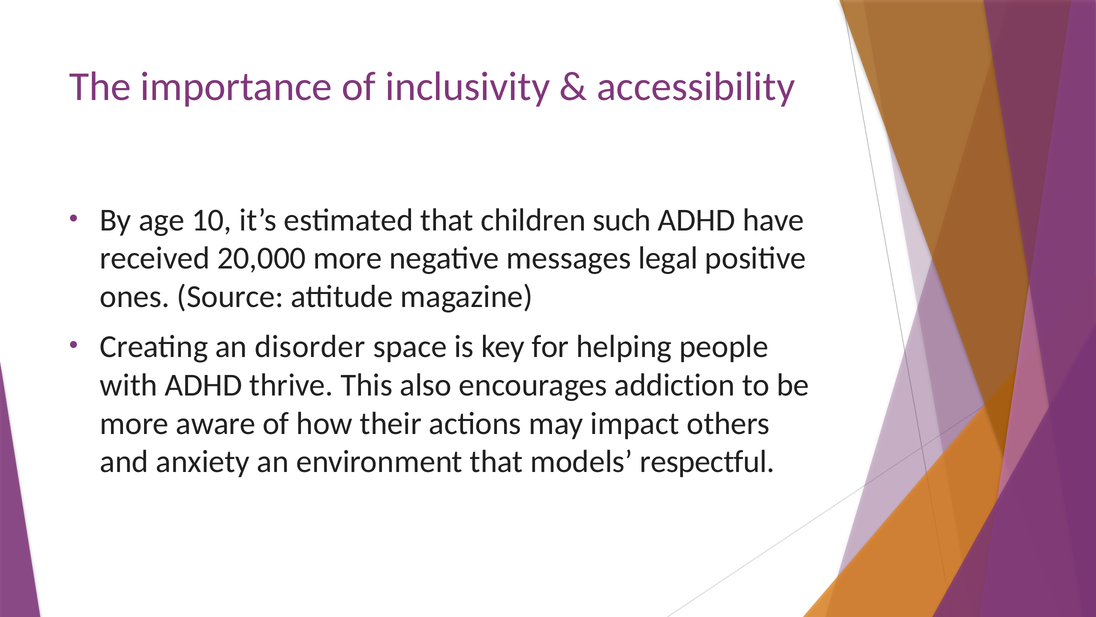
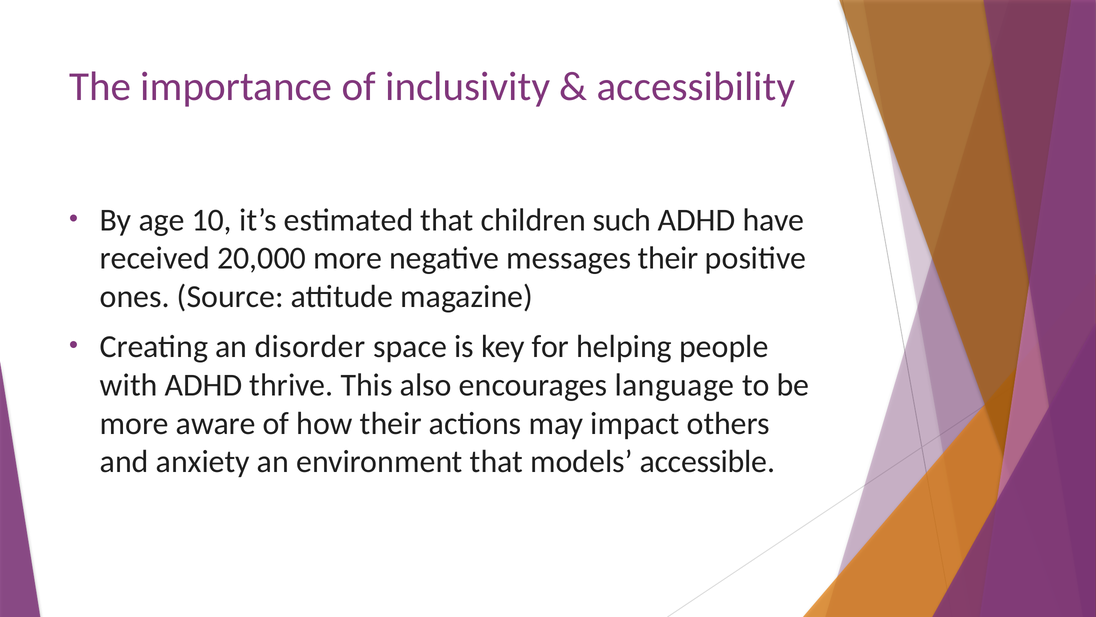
messages legal: legal -> their (668, 258)
addiction: addiction -> language (674, 385)
respectful: respectful -> accessible (707, 461)
